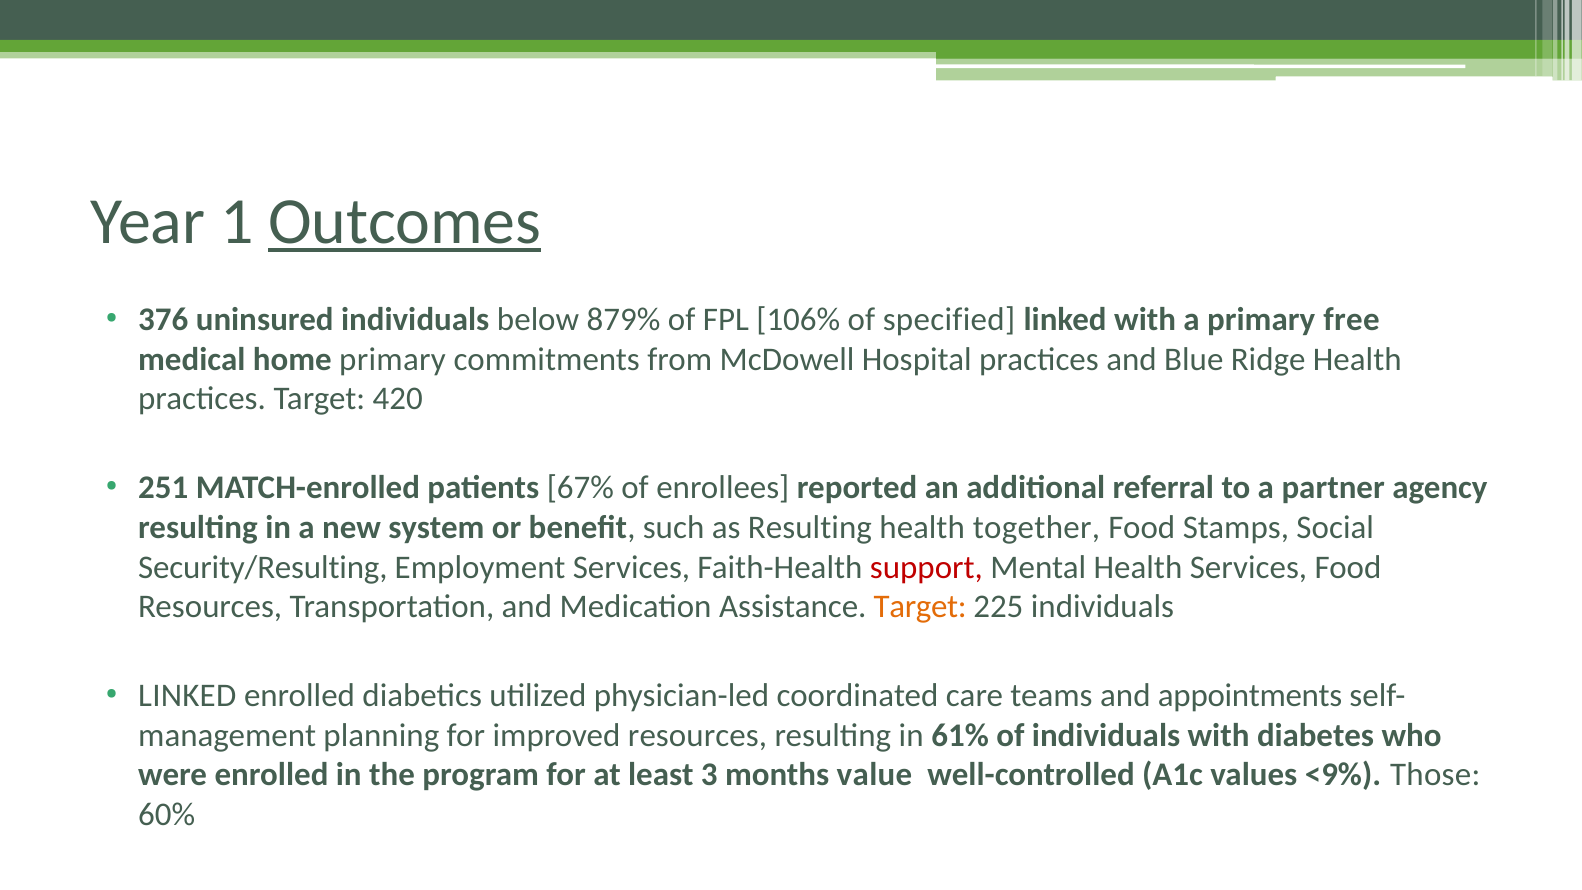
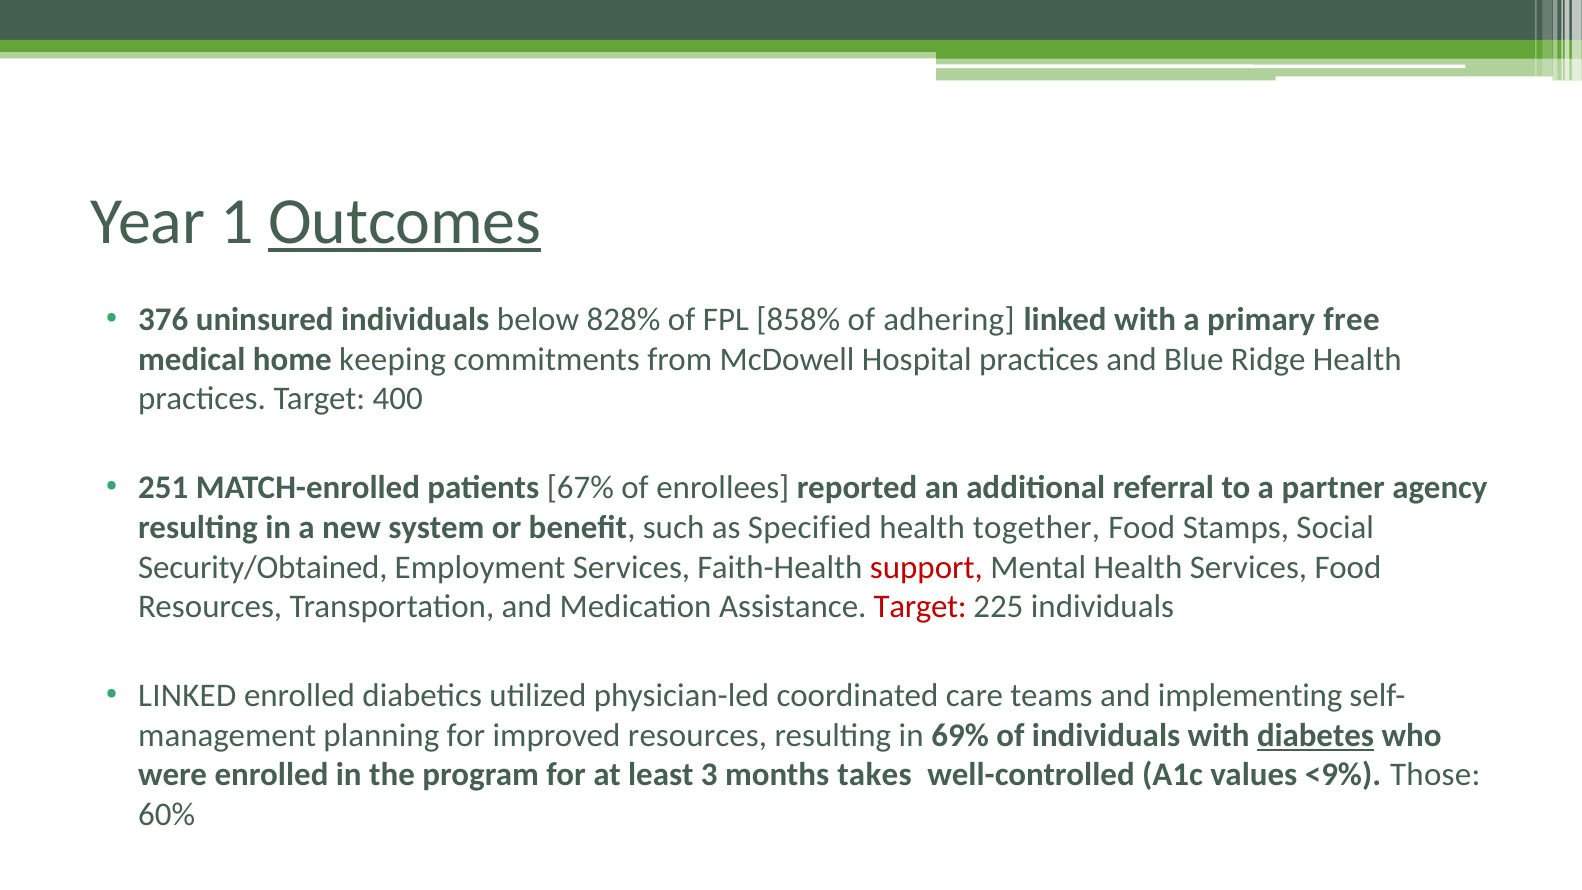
879%: 879% -> 828% (624, 320)
106%: 106% -> 858% (798, 320)
specified: specified -> adhering (949, 320)
home primary: primary -> keeping (393, 359)
420: 420 -> 400 (398, 399)
as Resulting: Resulting -> Specified (810, 528)
Security/Resulting: Security/Resulting -> Security/Obtained (263, 567)
Target colour: orange -> red (920, 607)
appointments: appointments -> implementing (1250, 696)
61%: 61% -> 69% (960, 735)
diabetes underline: none -> present (1316, 735)
value: value -> takes (875, 775)
